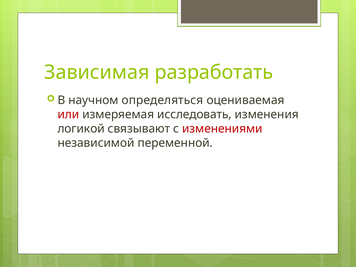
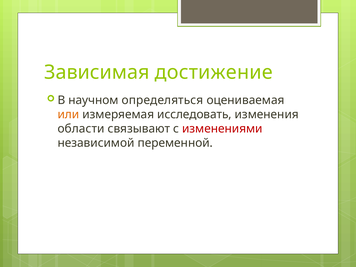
разработать: разработать -> достижение (214, 72)
или colour: red -> orange (68, 114)
логикой: логикой -> области (81, 129)
